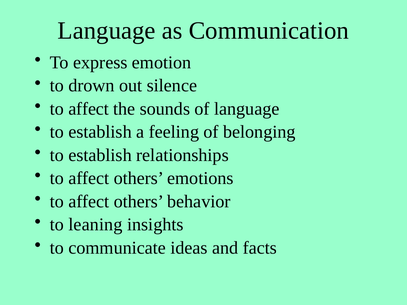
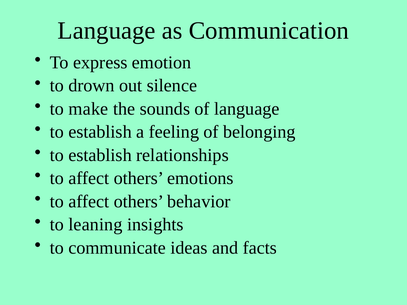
affect: affect -> make (88, 109)
